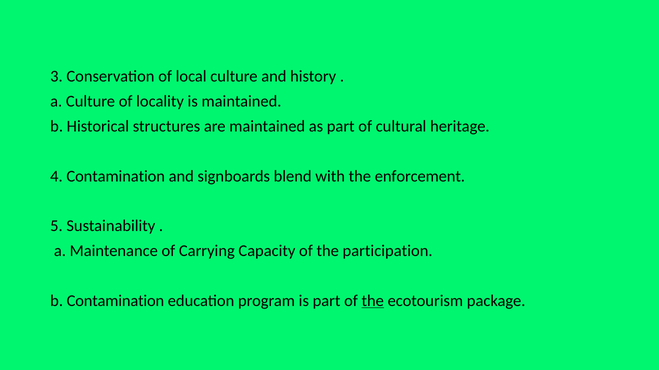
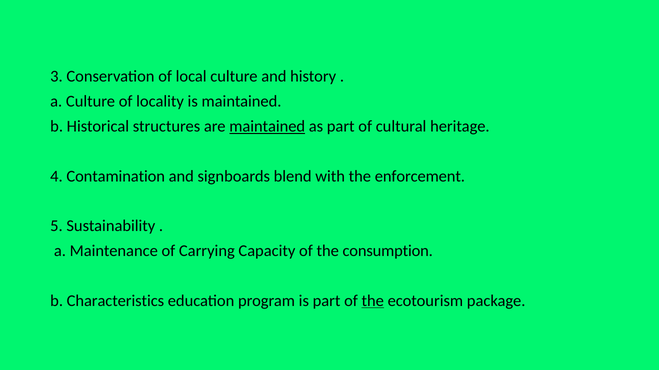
maintained underline: none -> present (267, 127)
participation: participation -> consumption (388, 251)
b Contamination: Contamination -> Characteristics (115, 301)
